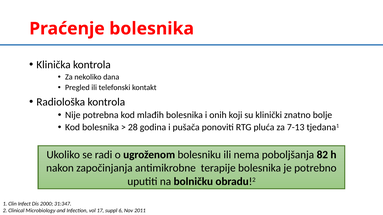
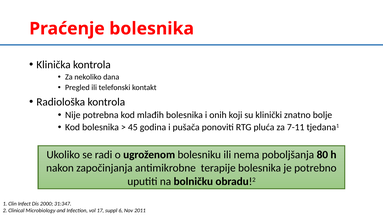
28: 28 -> 45 (133, 128)
7-13: 7-13 -> 7-11 (296, 128)
82: 82 -> 80 (322, 155)
